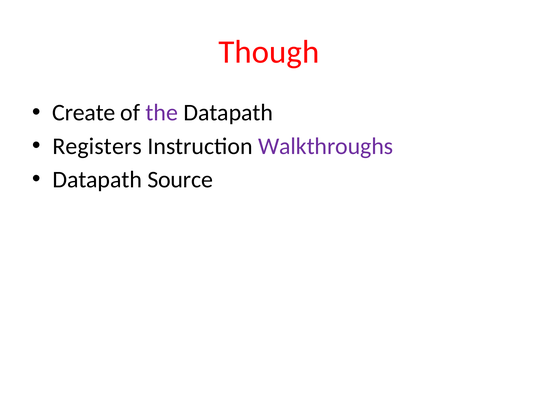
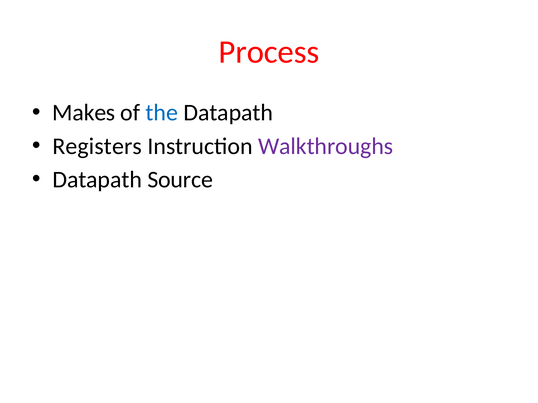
Though: Though -> Process (269, 52)
Create: Create -> Makes (84, 113)
the colour: purple -> blue (162, 113)
